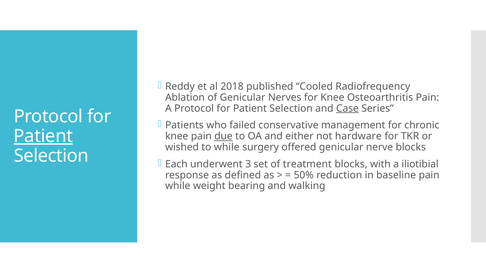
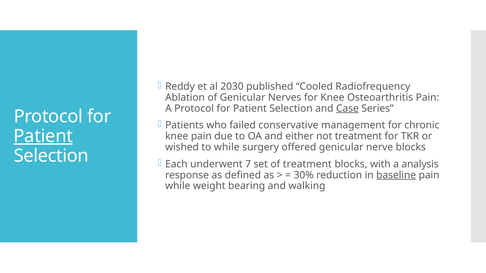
2018: 2018 -> 2030 (232, 87)
due underline: present -> none (223, 136)
not hardware: hardware -> treatment (358, 136)
3: 3 -> 7 (248, 164)
iliotibial: iliotibial -> analysis (420, 164)
50%: 50% -> 30% (304, 175)
baseline underline: none -> present (396, 175)
